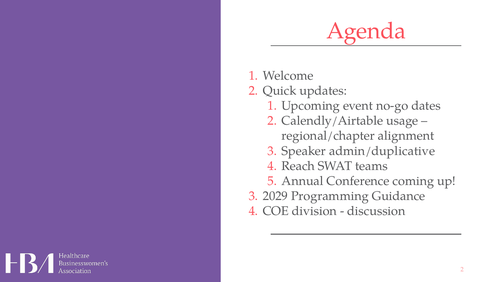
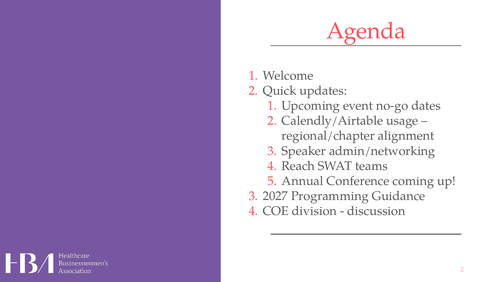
admin/duplicative: admin/duplicative -> admin/networking (382, 151)
2029: 2029 -> 2027 (275, 196)
